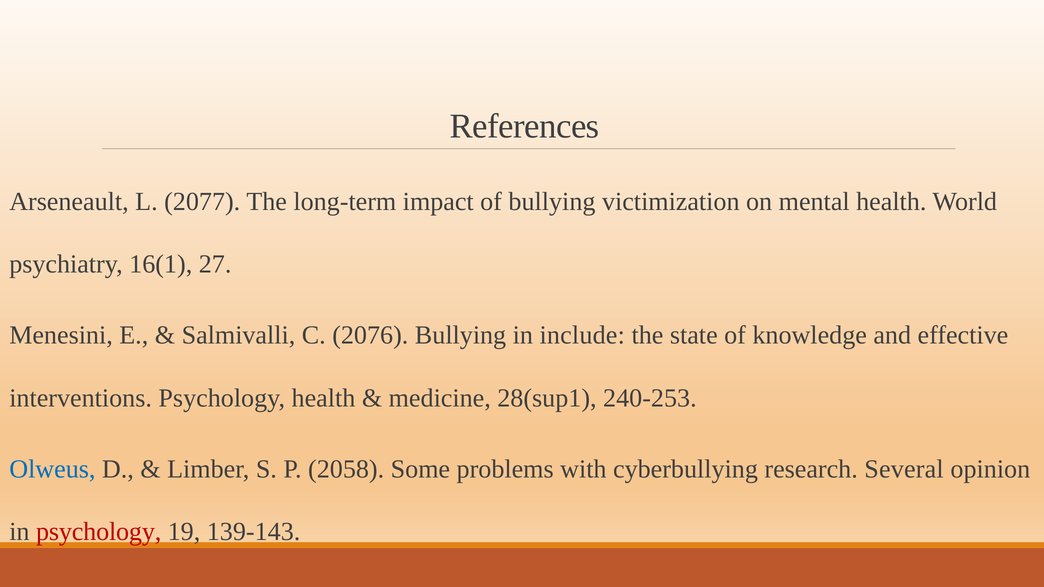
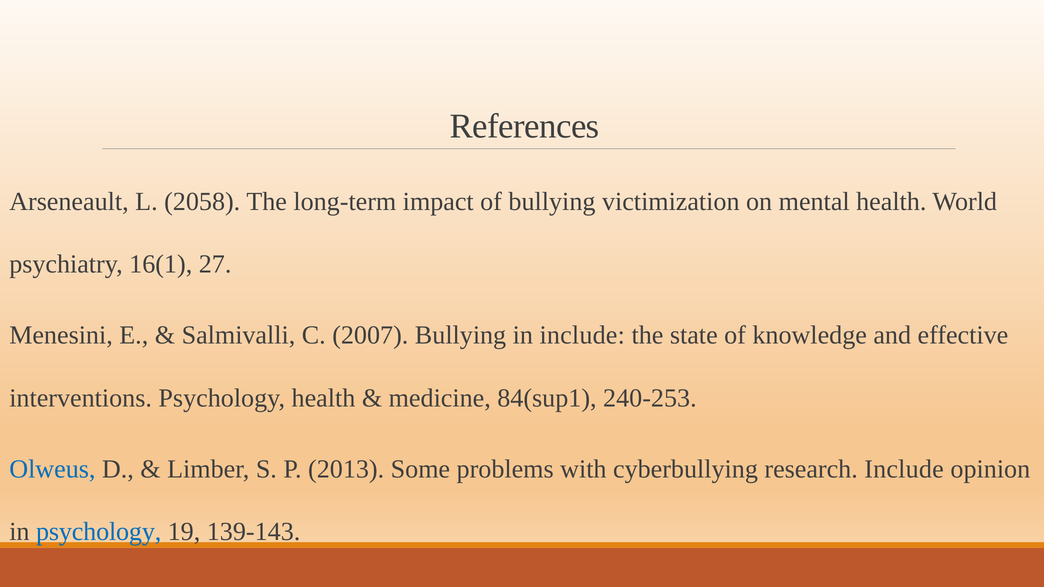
2077: 2077 -> 2058 (202, 201)
2076: 2076 -> 2007 (370, 335)
28(sup1: 28(sup1 -> 84(sup1 (547, 398)
2058: 2058 -> 2013 (346, 469)
research Several: Several -> Include (904, 469)
psychology colour: red -> blue (99, 532)
